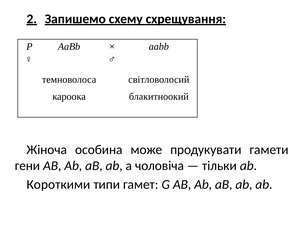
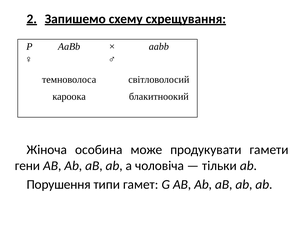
Короткими: Короткими -> Порушення (59, 184)
